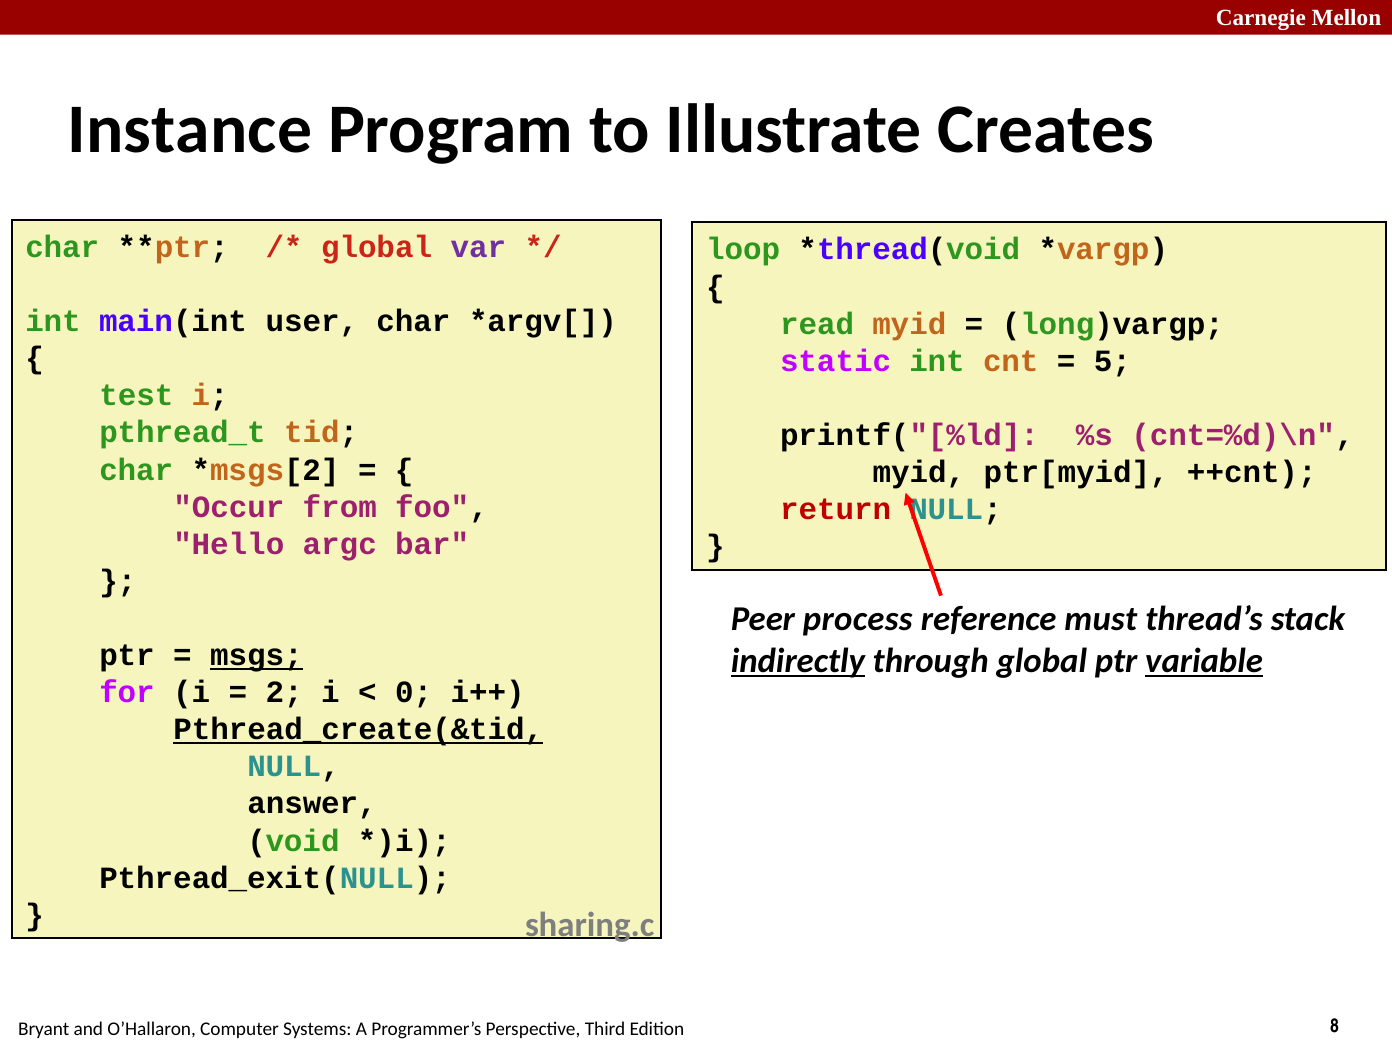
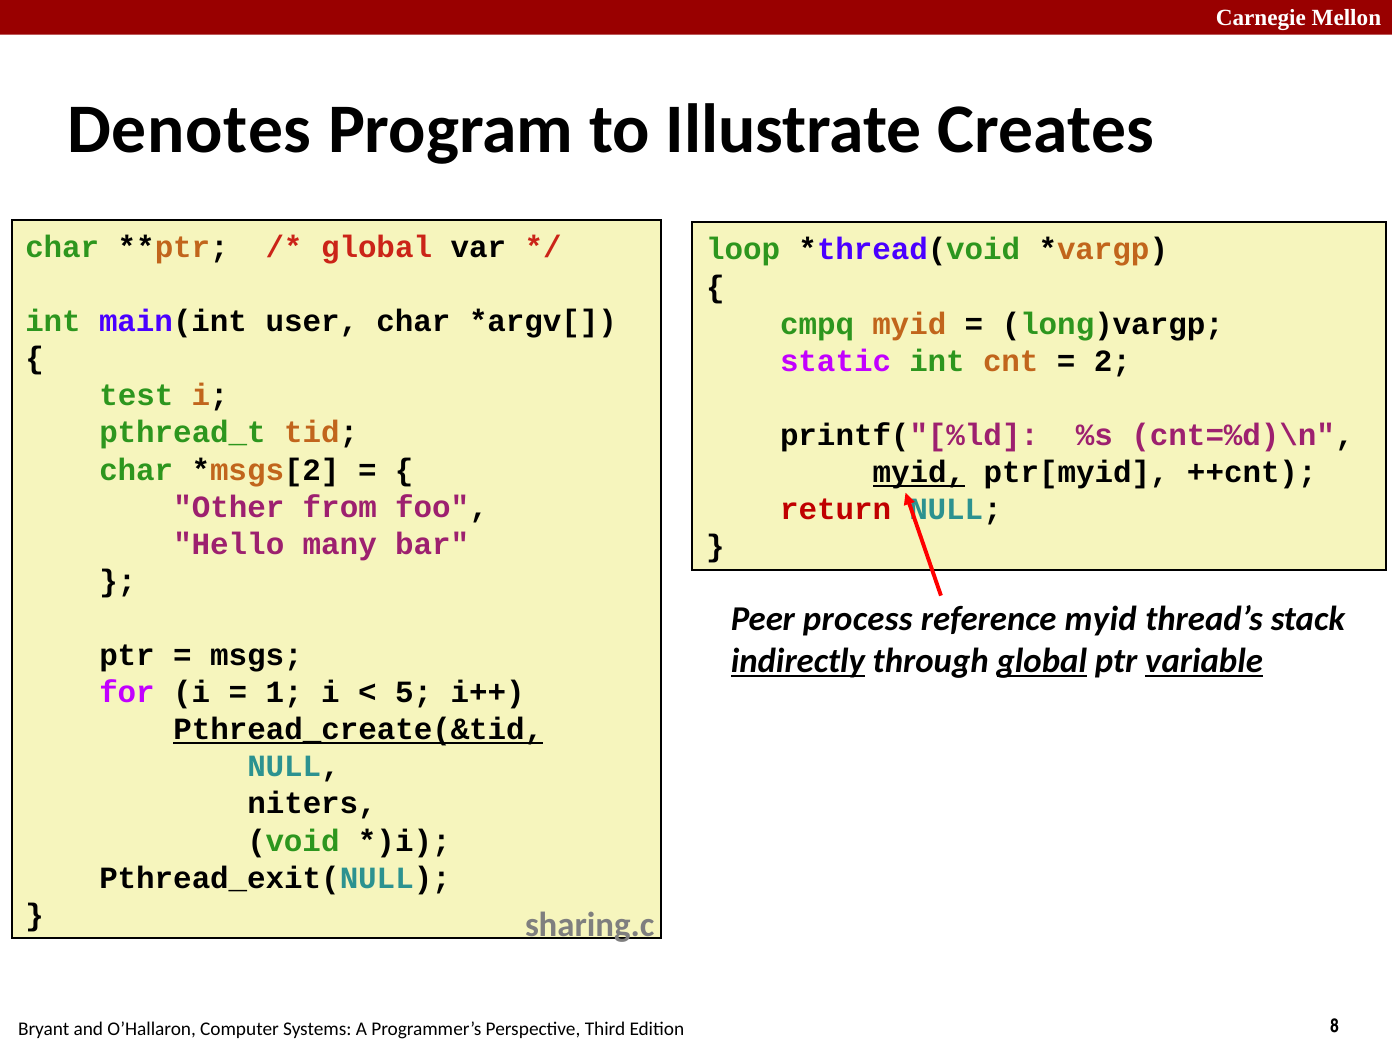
Instance: Instance -> Denotes (190, 129)
var colour: purple -> black (478, 247)
read: read -> cmpq (817, 324)
5: 5 -> 2 (1112, 361)
myid underline: none -> present (919, 472)
Occur: Occur -> Other (229, 507)
argc: argc -> many (340, 544)
reference must: must -> myid (1101, 619)
msgs underline: present -> none (256, 655)
global underline: none -> present (1042, 661)
2: 2 -> 1 (284, 692)
0: 0 -> 5 (414, 692)
answer: answer -> niters (312, 804)
